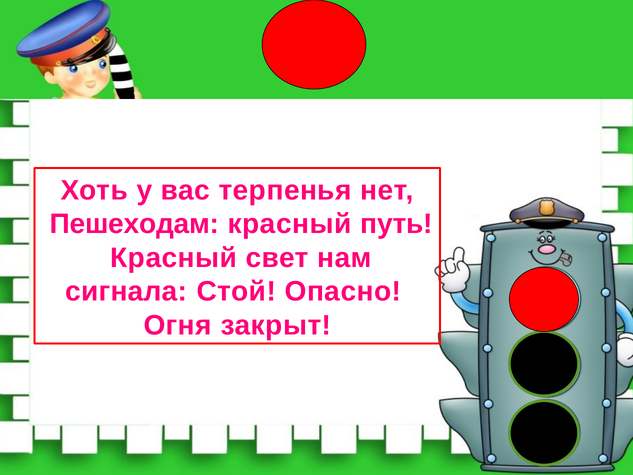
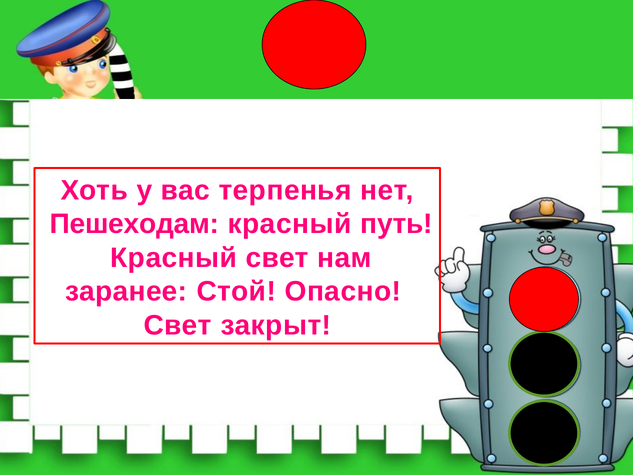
сигнала: сигнала -> заранее (126, 291)
Огня: Огня -> Свет (178, 325)
